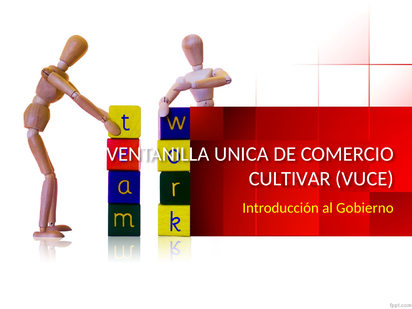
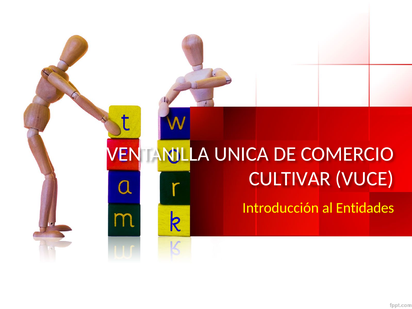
Gobierno: Gobierno -> Entidades (365, 208)
